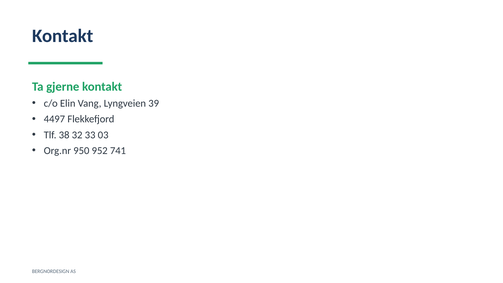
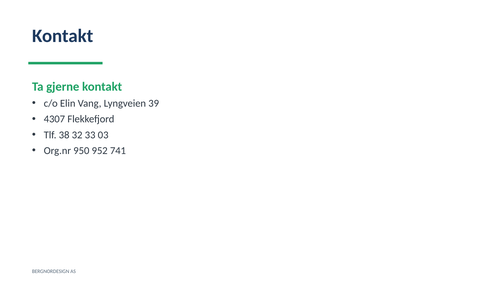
4497: 4497 -> 4307 (54, 119)
